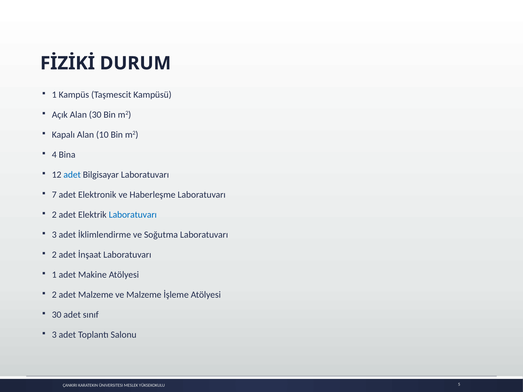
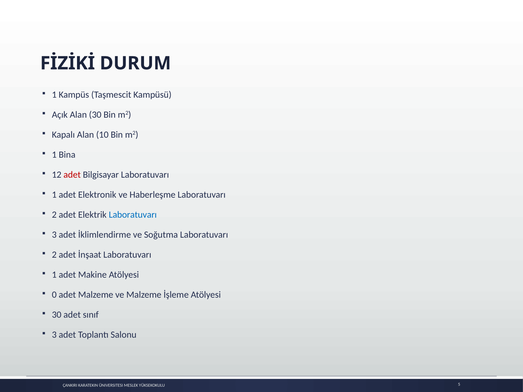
4: 4 -> 1 (54, 155)
adet colour: blue -> red (72, 175)
7: 7 -> 1 (54, 195)
2: 2 -> 0 (54, 295)
